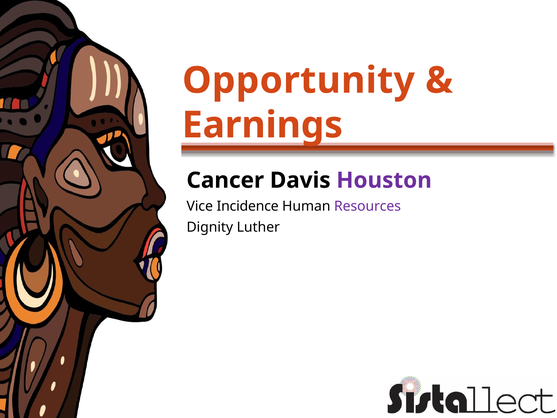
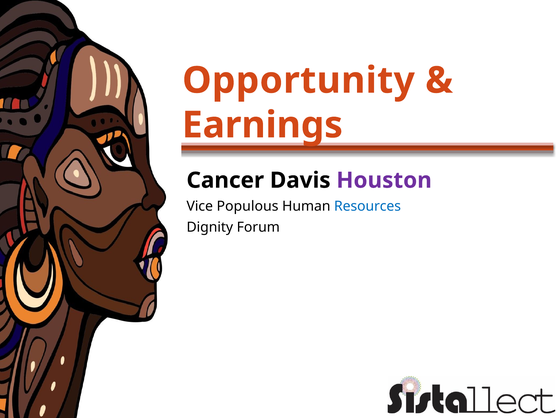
Incidence: Incidence -> Populous (248, 206)
Resources colour: purple -> blue (368, 206)
Luther: Luther -> Forum (258, 227)
